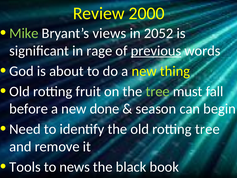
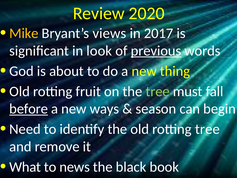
2000: 2000 -> 2020 (147, 13)
Mike colour: light green -> yellow (24, 33)
2052: 2052 -> 2017 (159, 33)
rage: rage -> look (99, 51)
before underline: none -> present (29, 109)
done: done -> ways (104, 109)
Tools: Tools -> What (25, 167)
